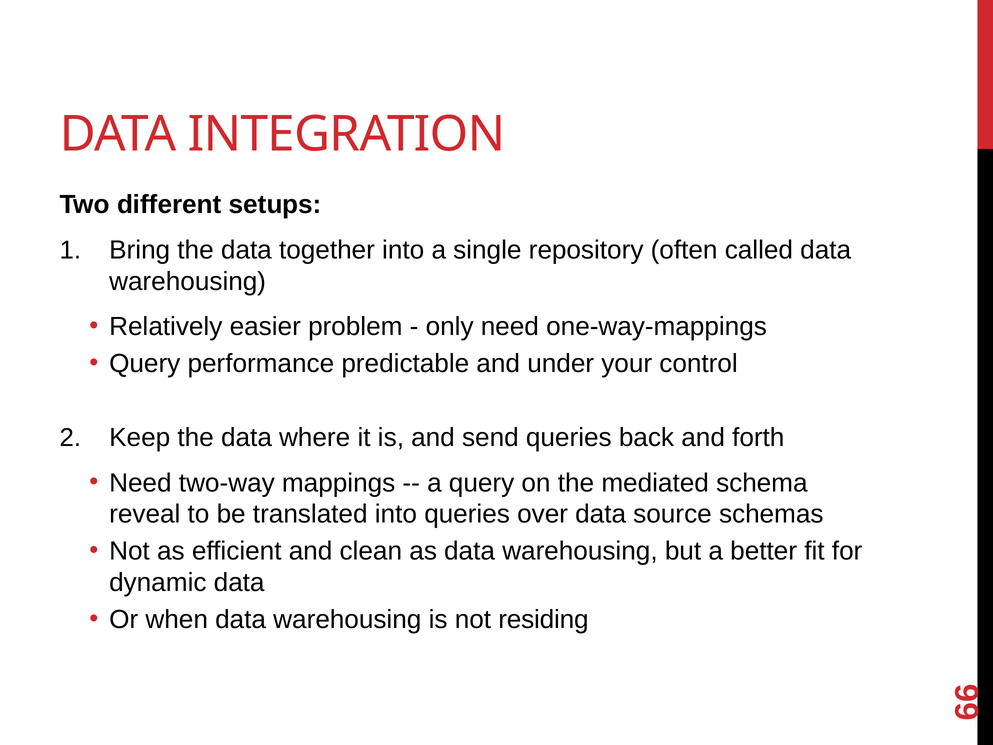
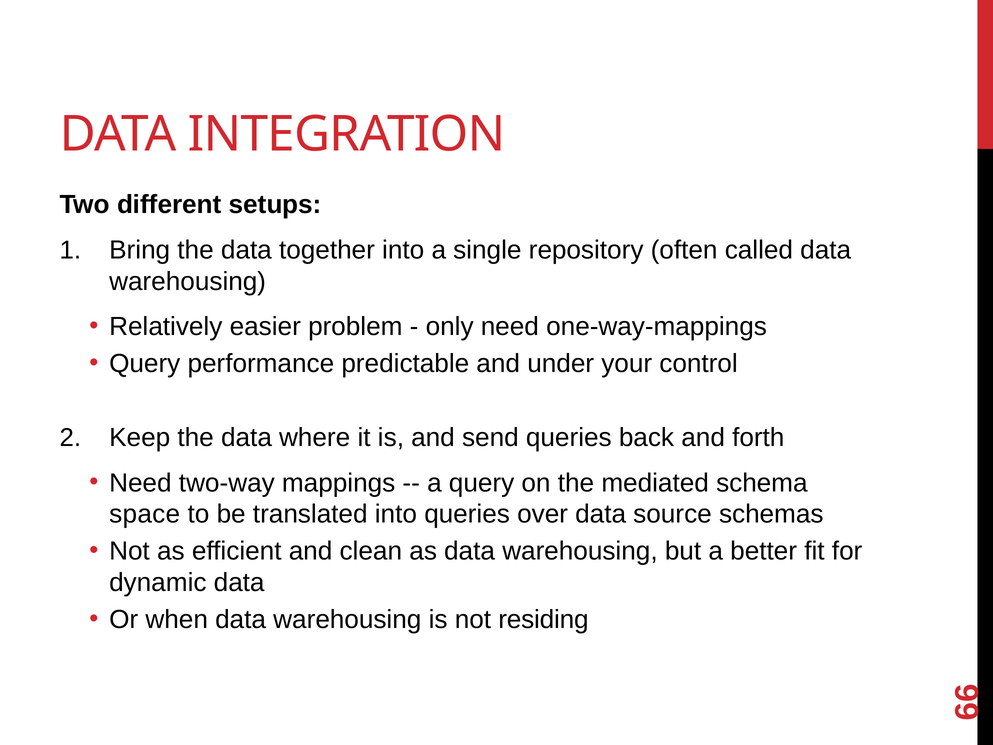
reveal: reveal -> space (145, 514)
